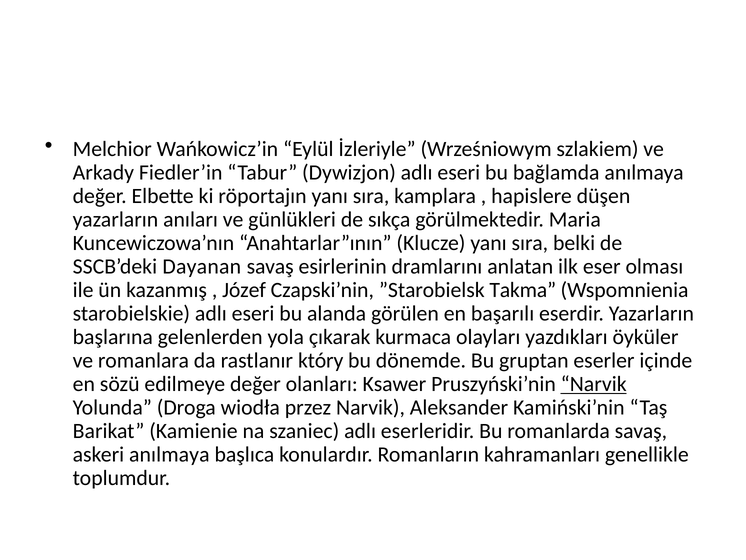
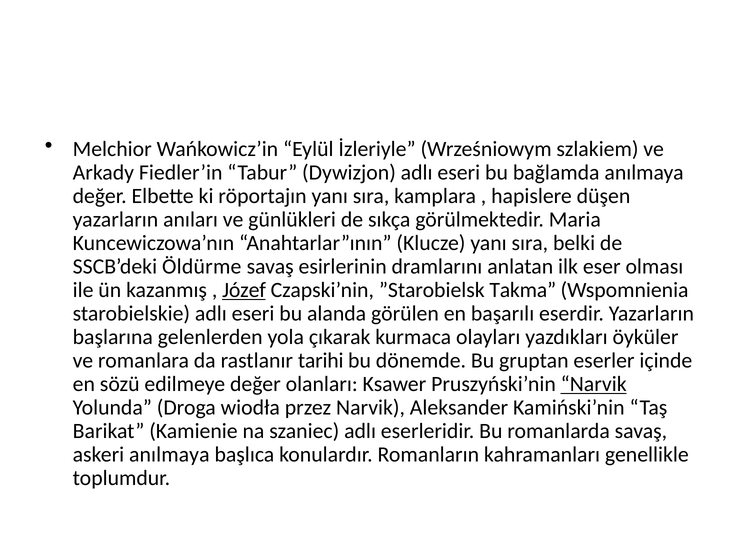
Dayanan: Dayanan -> Öldürme (202, 266)
Józef underline: none -> present (244, 290)
który: który -> tarihi (321, 360)
